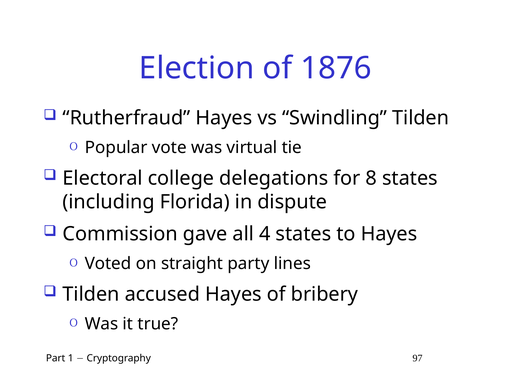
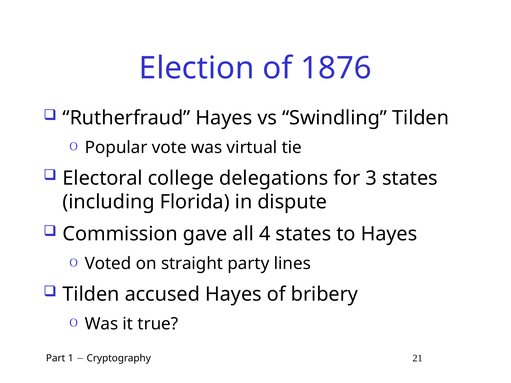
8: 8 -> 3 (371, 178)
97: 97 -> 21 (418, 358)
